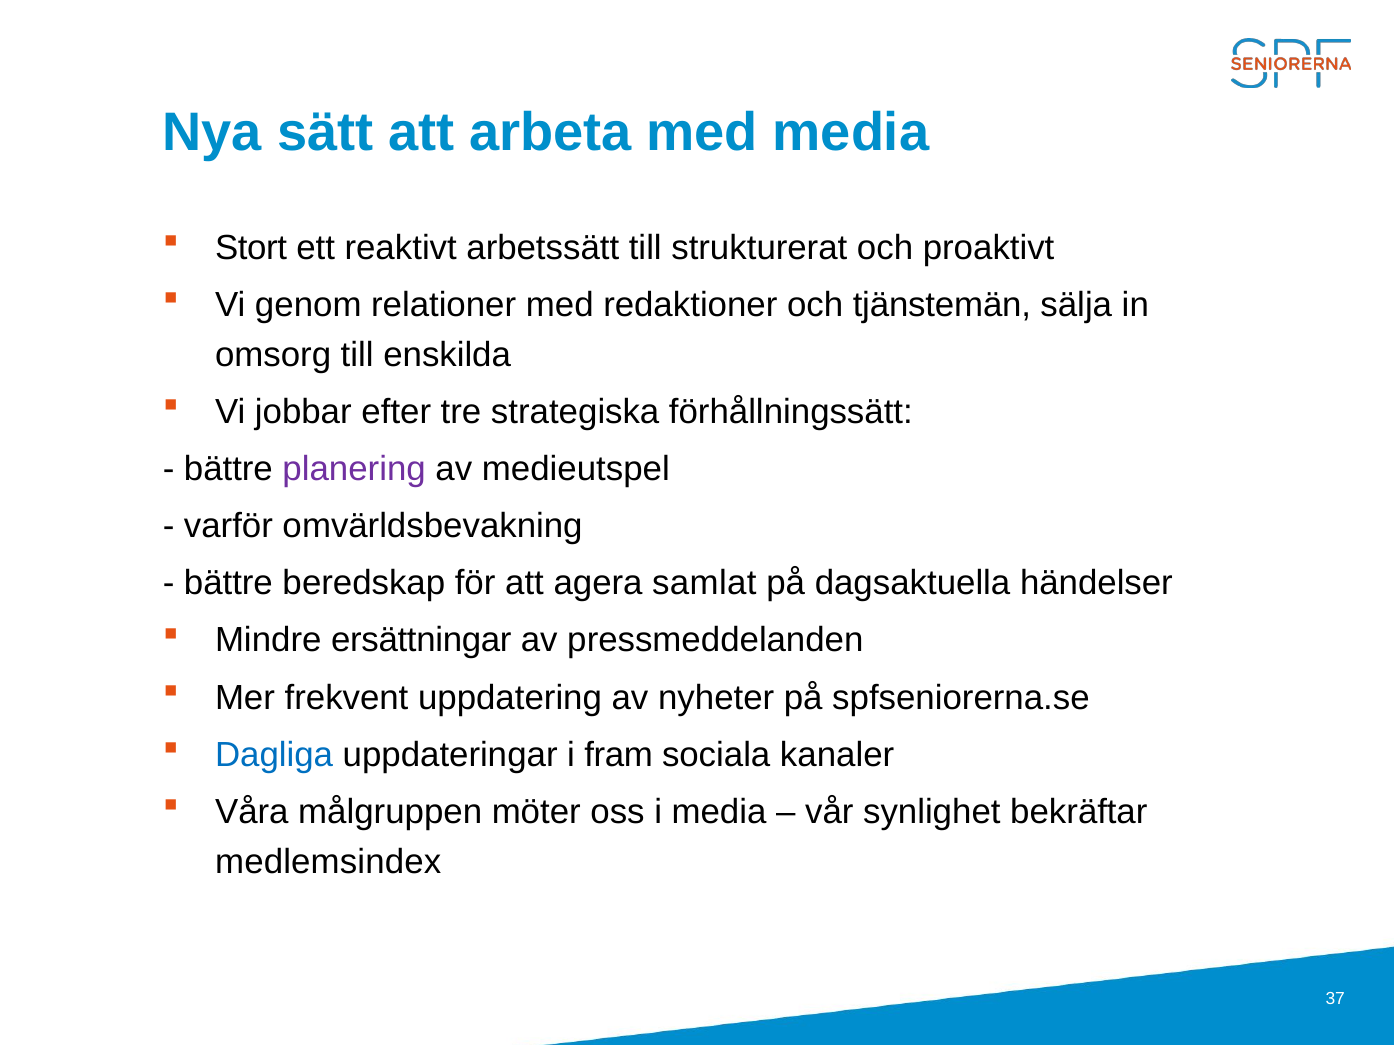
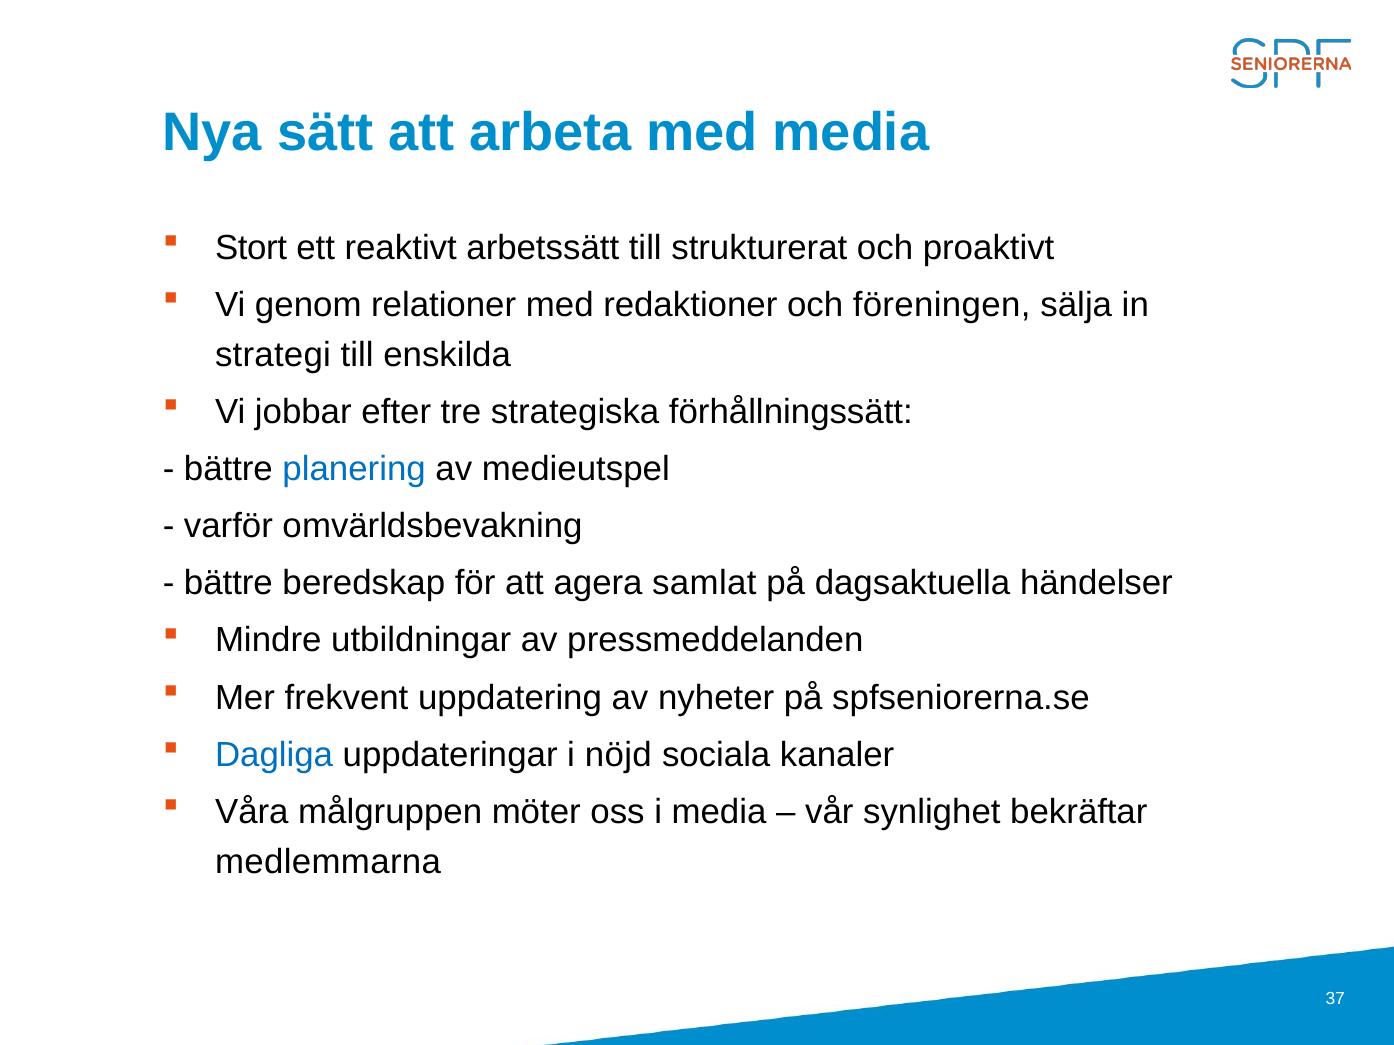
tjänstemän: tjänstemän -> föreningen (942, 305)
omsorg: omsorg -> strategi (273, 355)
planering colour: purple -> blue (354, 469)
ersättningar: ersättningar -> utbildningar (421, 641)
fram: fram -> nöjd (618, 755)
medlemsindex: medlemsindex -> medlemmarna (328, 862)
